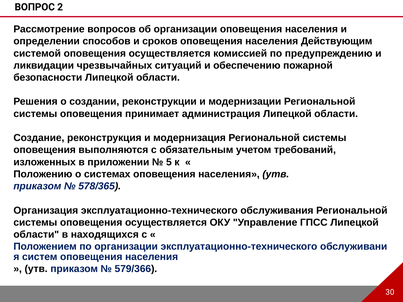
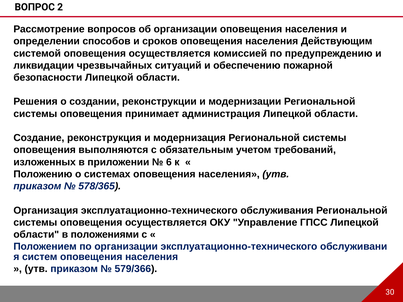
5: 5 -> 6 (169, 162)
находящихся: находящихся -> положениями (105, 235)
